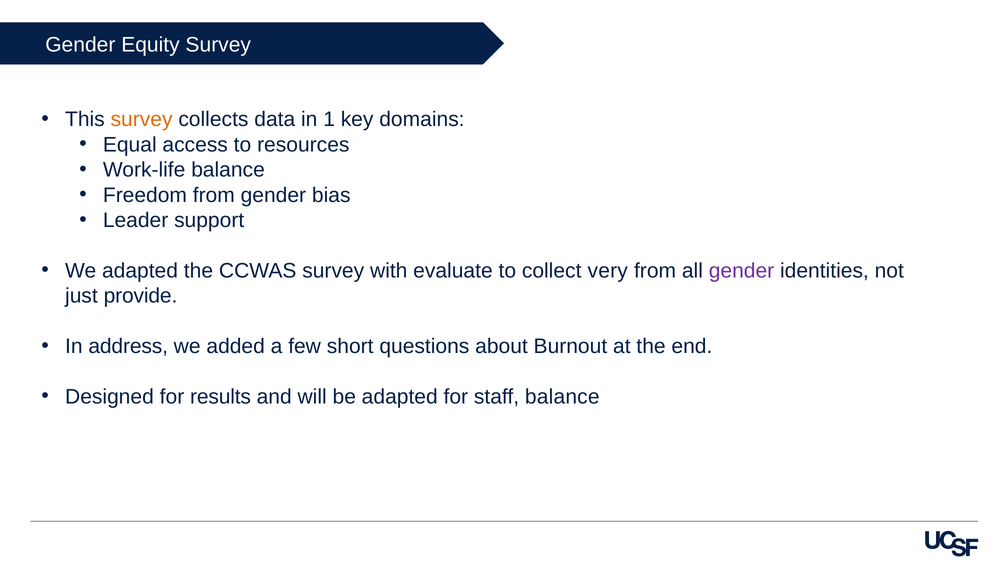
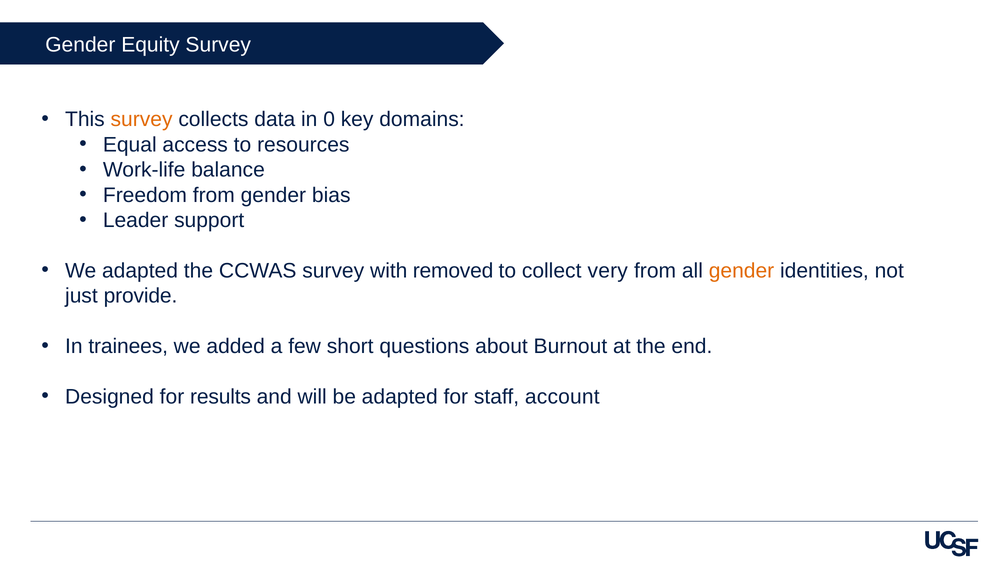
1: 1 -> 0 (329, 119)
evaluate: evaluate -> removed (453, 271)
gender colour: purple -> orange (742, 271)
address: address -> trainees (128, 346)
staff balance: balance -> account (562, 397)
